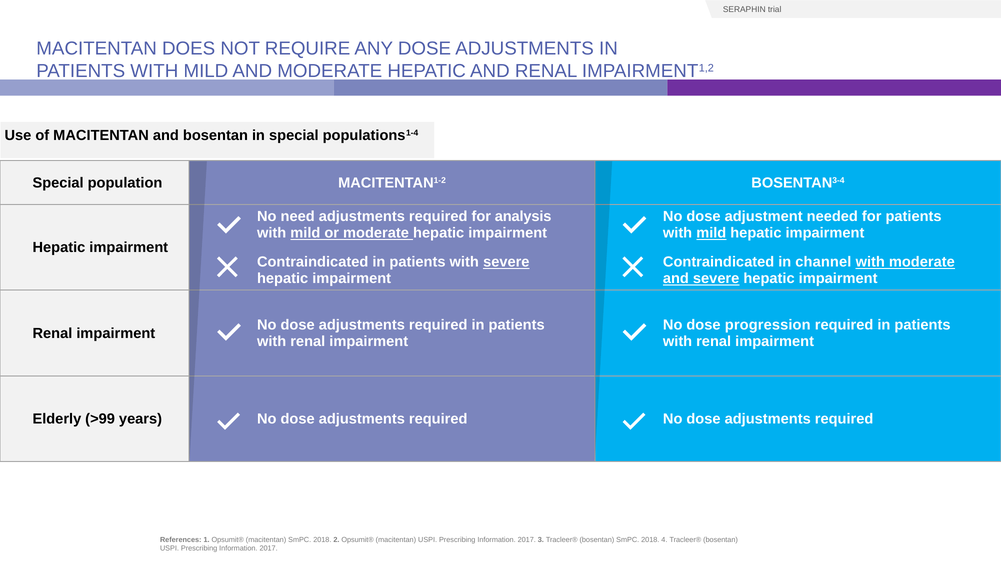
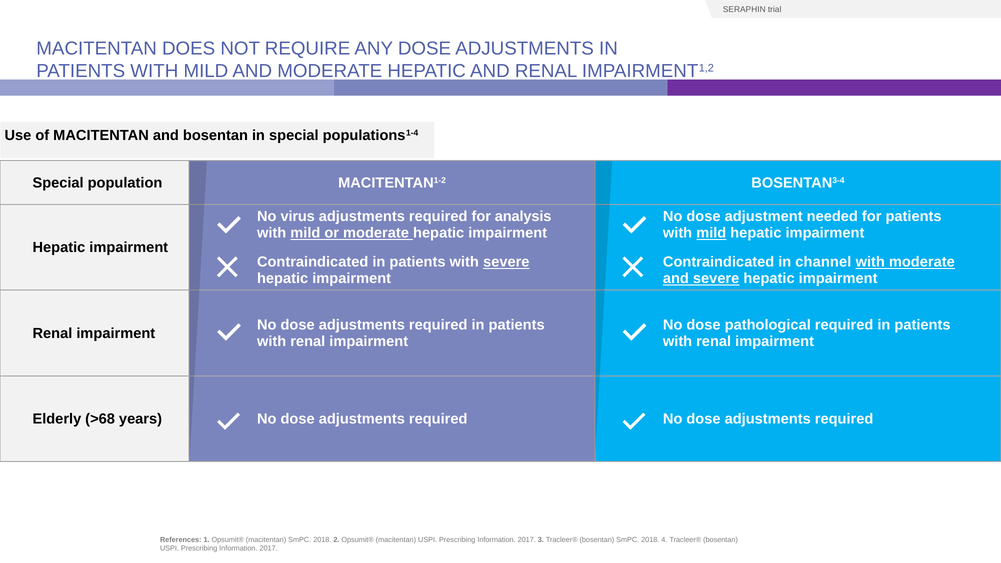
need: need -> virus (298, 217)
progression: progression -> pathological (768, 325)
>99: >99 -> >68 (100, 419)
